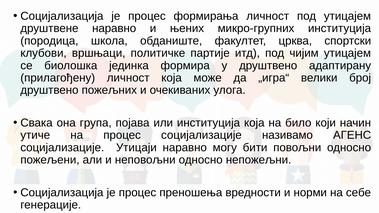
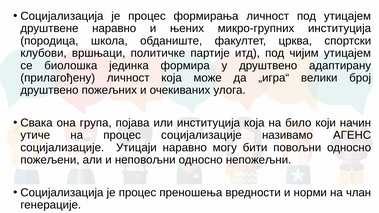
себе: себе -> члан (359, 193)
